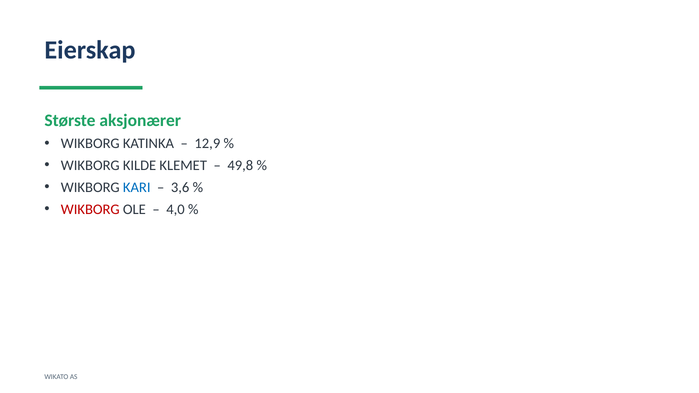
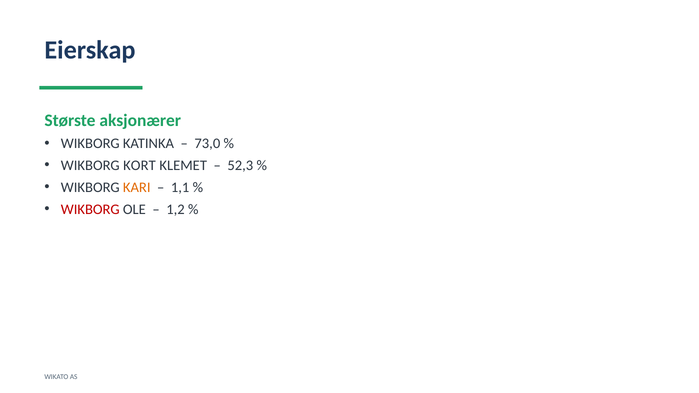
12,9: 12,9 -> 73,0 (207, 144)
KILDE: KILDE -> KORT (139, 166)
49,8: 49,8 -> 52,3 (240, 166)
KARI colour: blue -> orange (137, 187)
3,6: 3,6 -> 1,1 (180, 187)
4,0: 4,0 -> 1,2 (175, 209)
